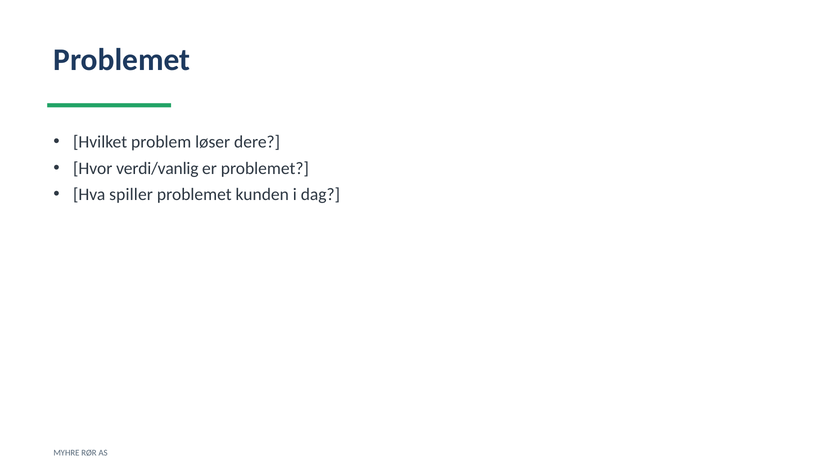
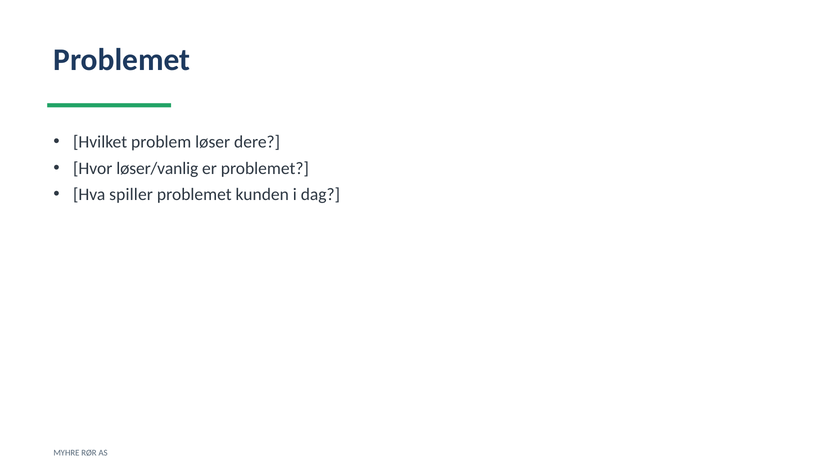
verdi/vanlig: verdi/vanlig -> løser/vanlig (157, 168)
